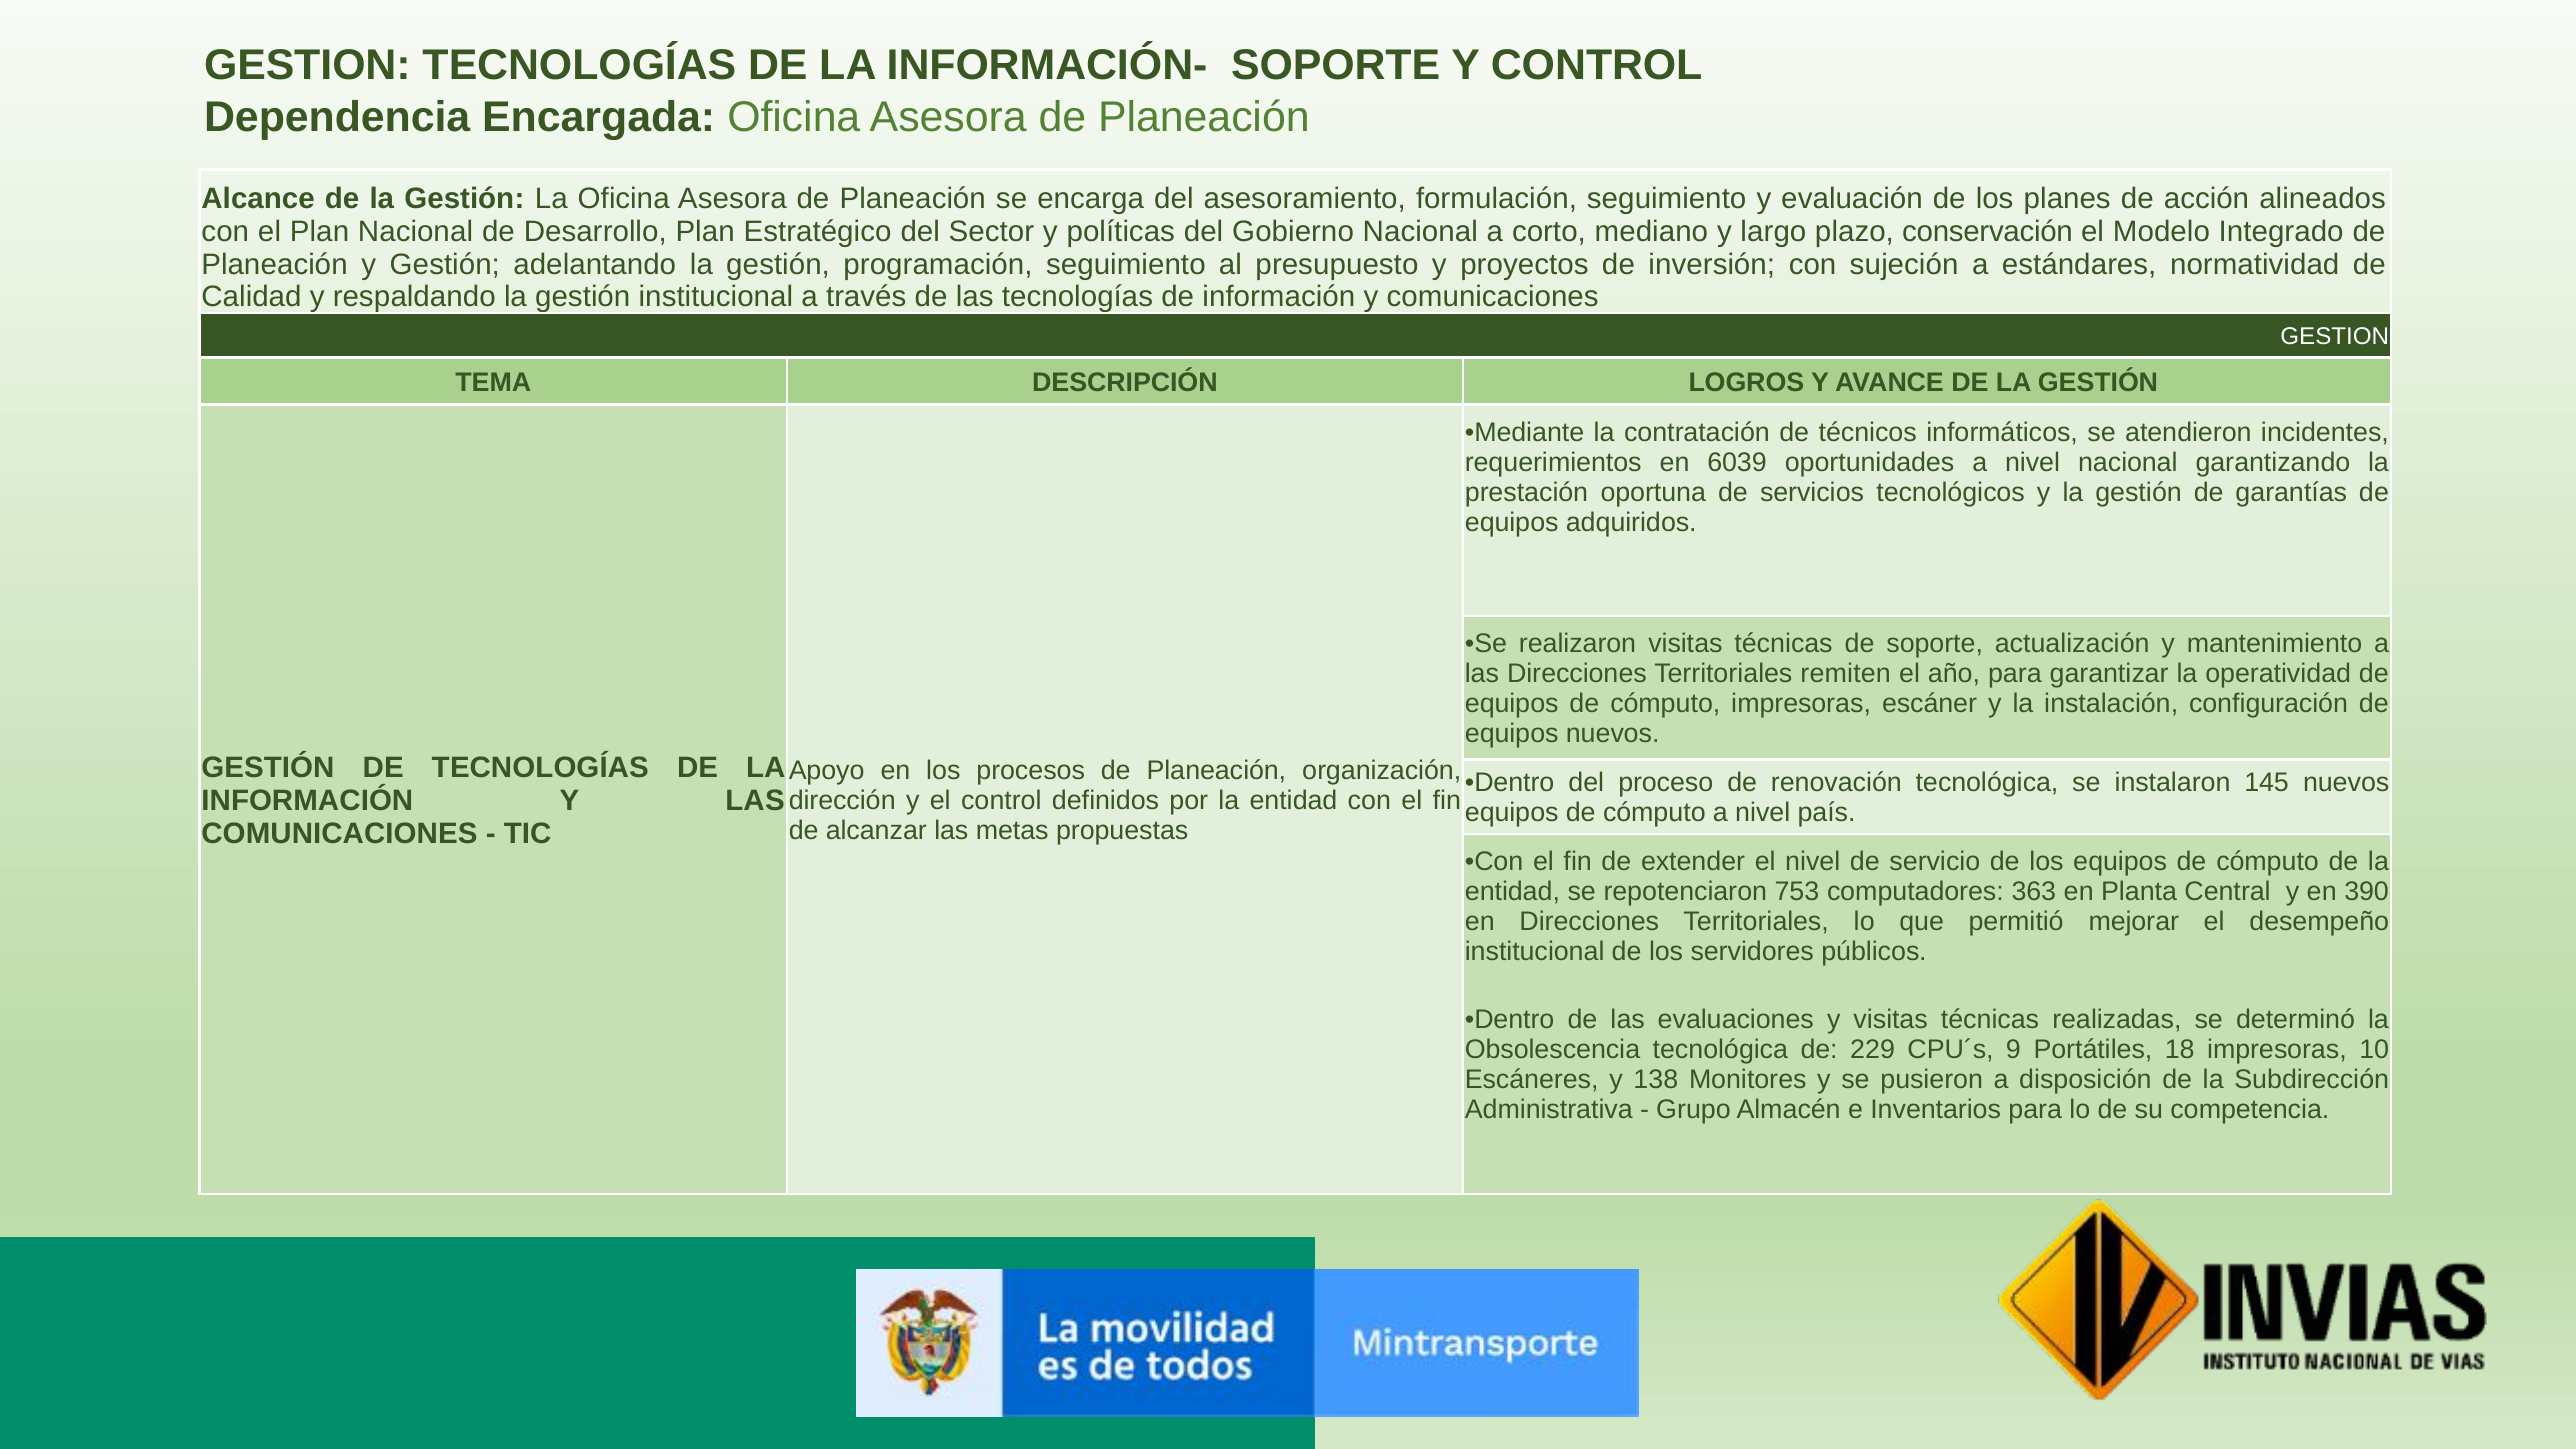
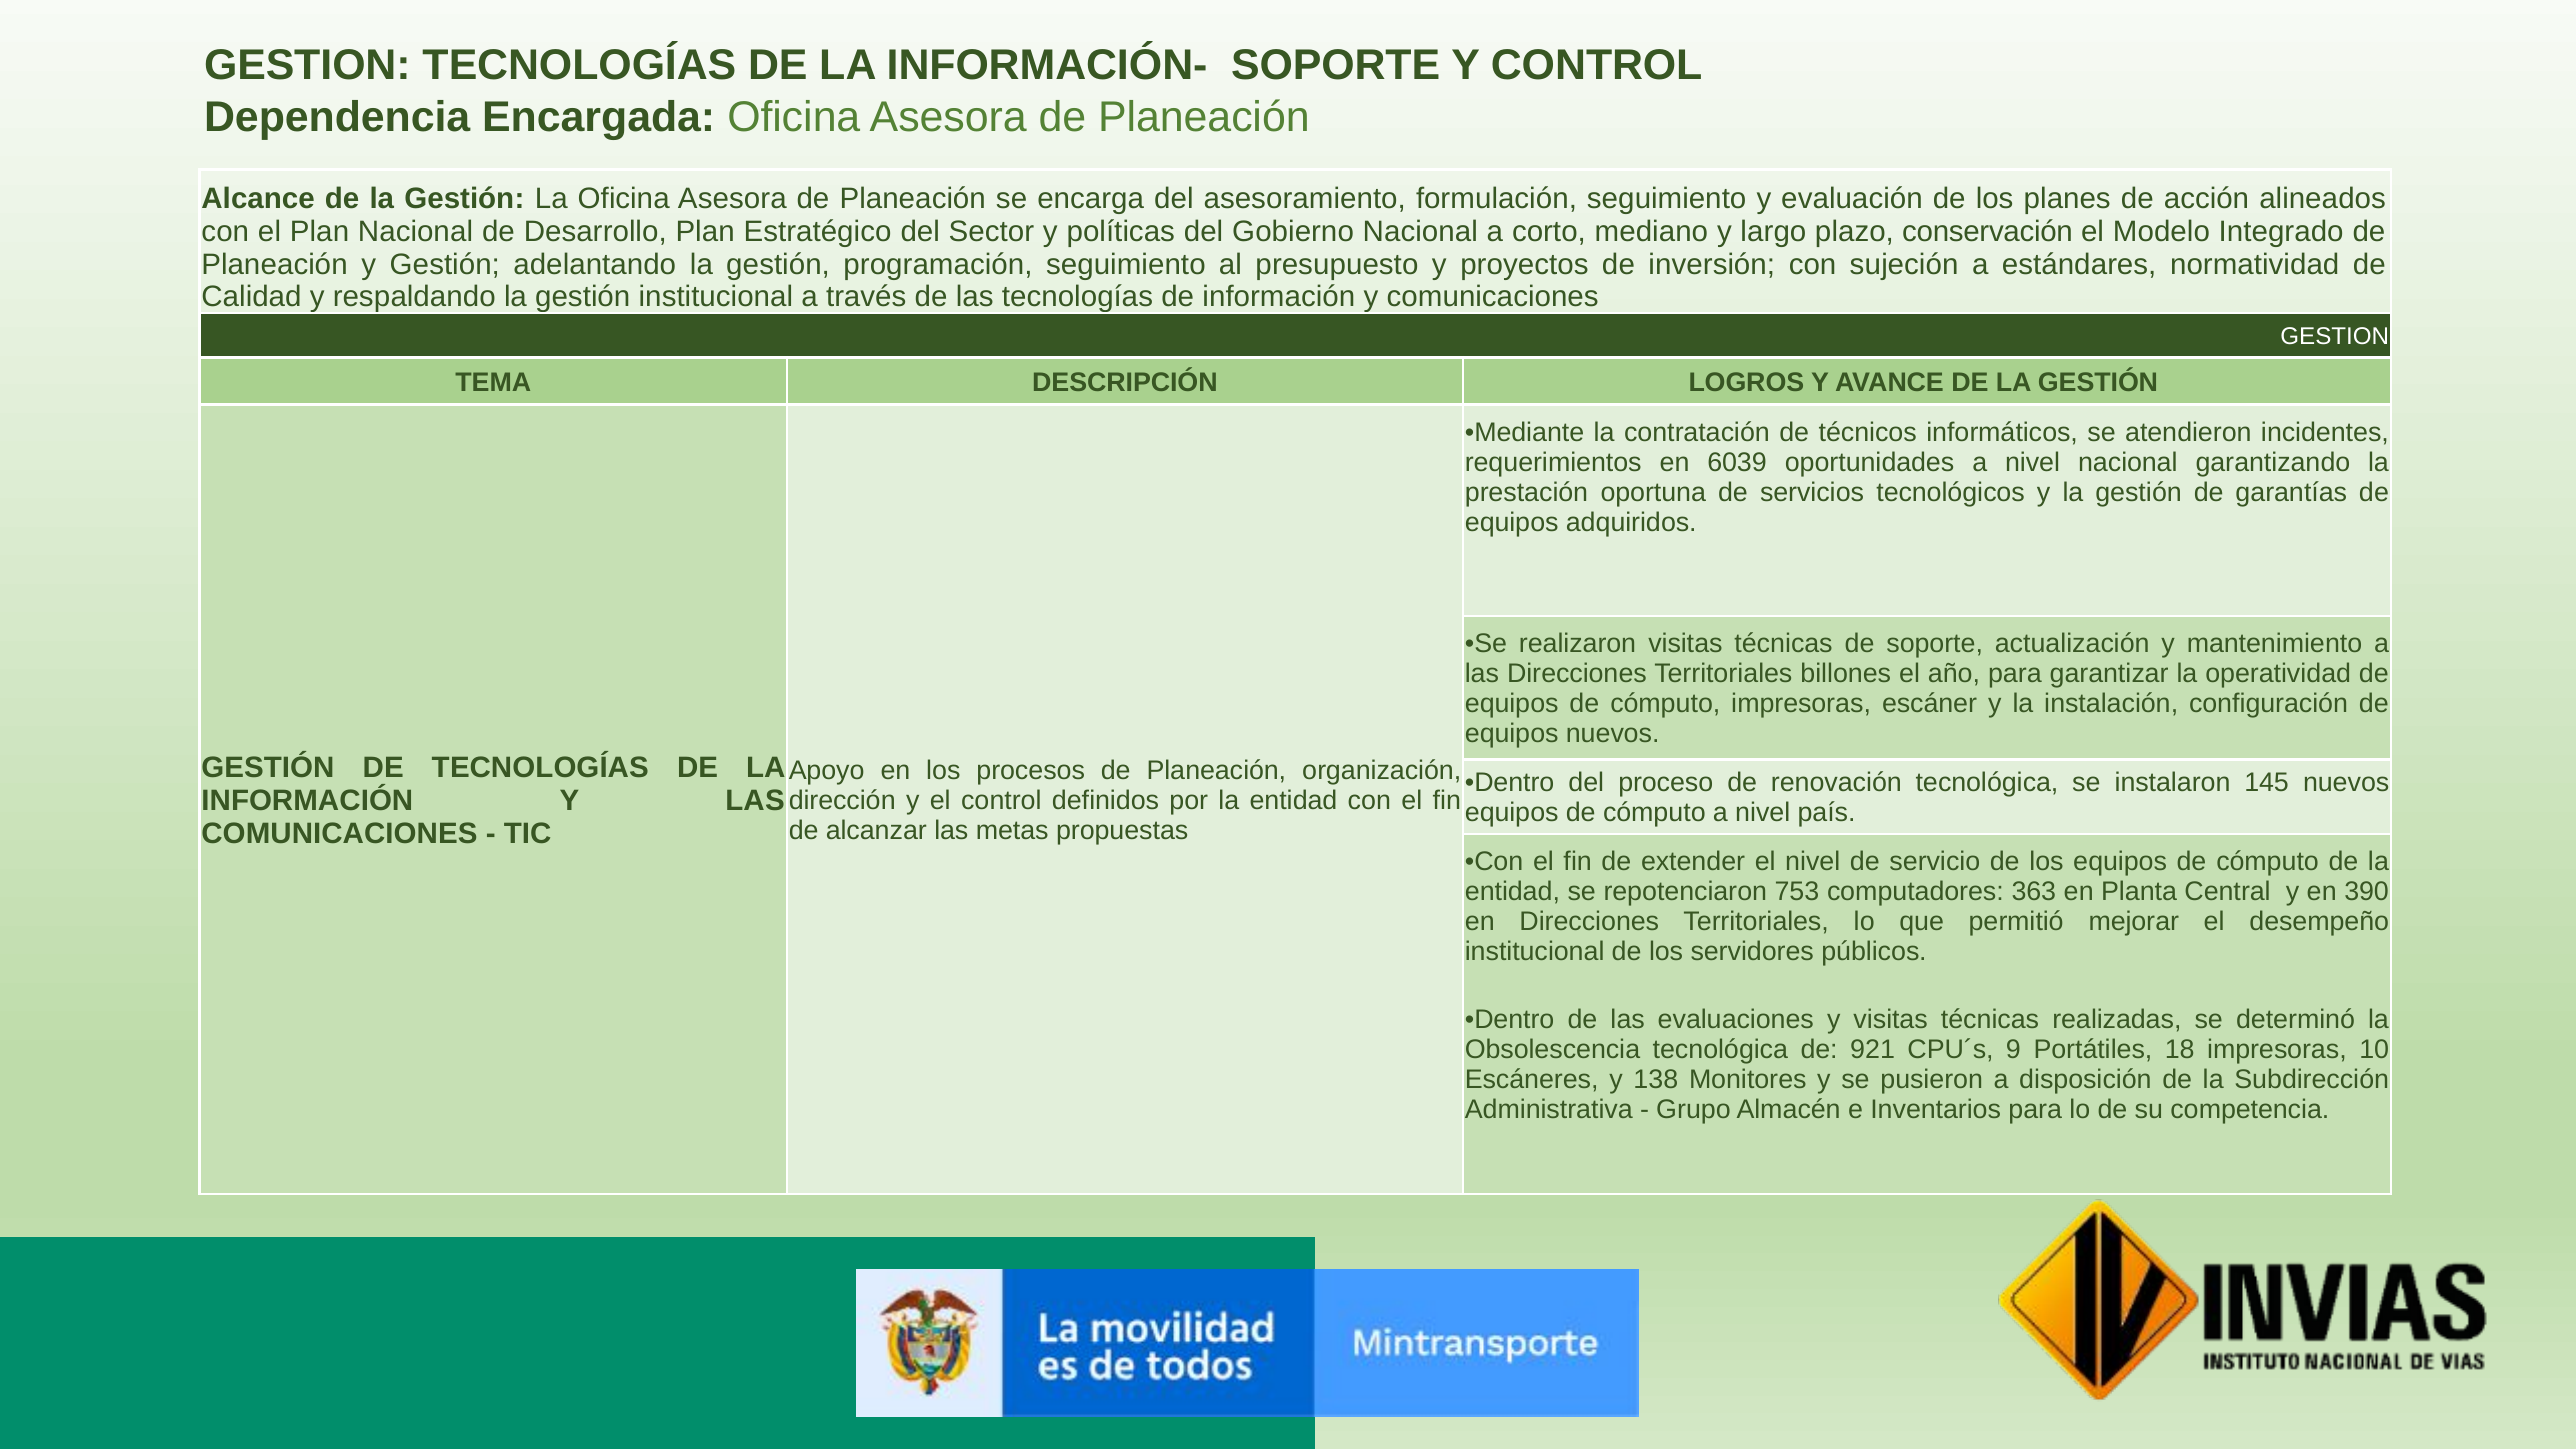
remiten: remiten -> billones (1846, 674)
229: 229 -> 921 (1873, 1050)
